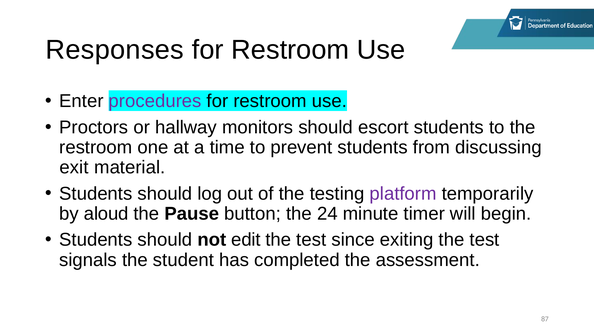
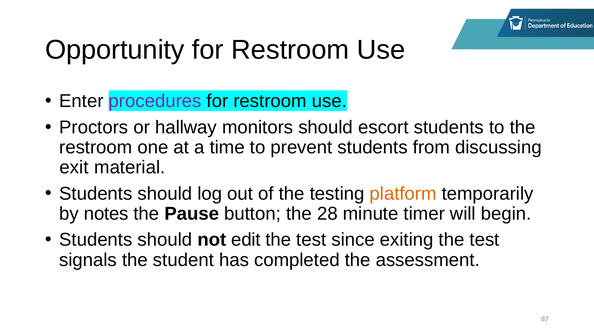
Responses: Responses -> Opportunity (115, 50)
platform colour: purple -> orange (403, 194)
aloud: aloud -> notes (106, 214)
24: 24 -> 28 (327, 214)
